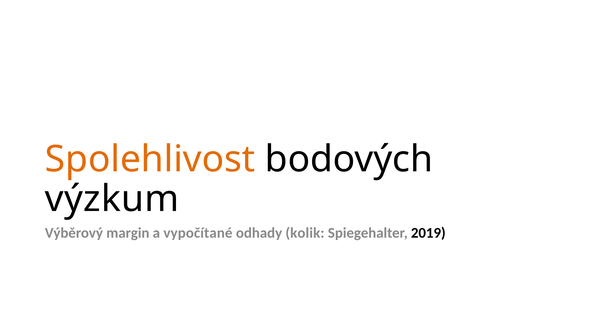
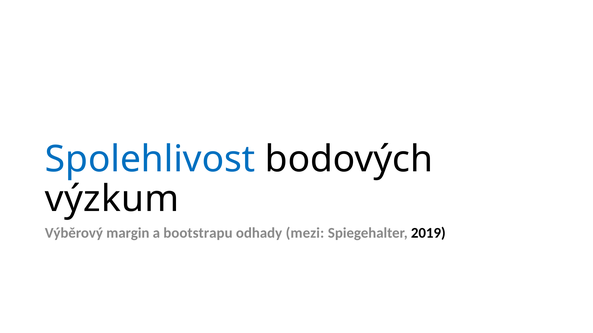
Spolehlivost colour: orange -> blue (150, 159)
vypočítané: vypočítané -> bootstrapu (198, 233)
kolik: kolik -> mezi (305, 233)
